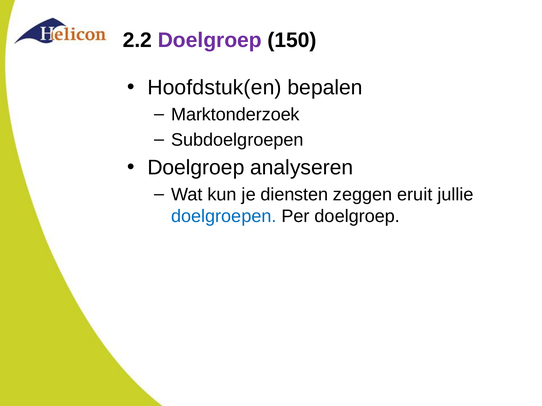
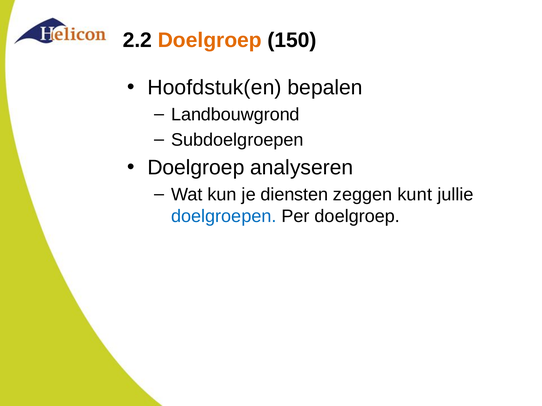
Doelgroep colour: purple -> orange (210, 40)
Marktonderzoek: Marktonderzoek -> Landbouwgrond (235, 115)
eruit: eruit -> kunt (415, 195)
